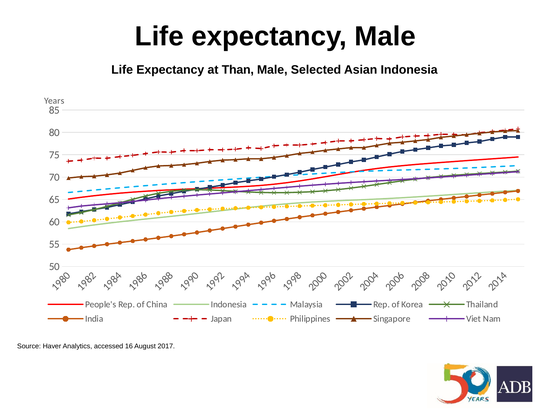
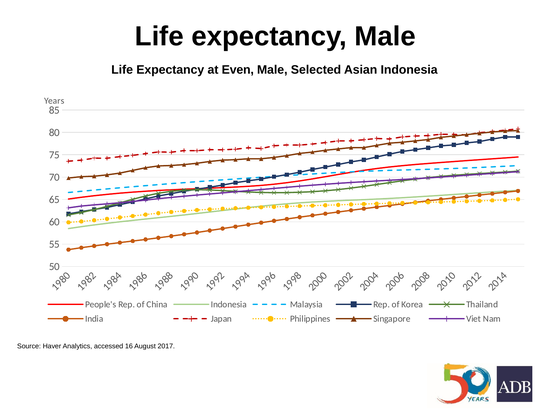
Than: Than -> Even (238, 70)
